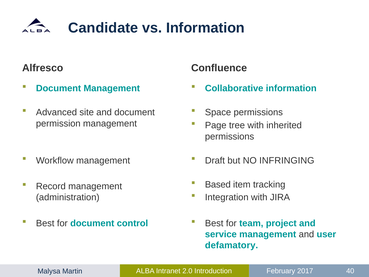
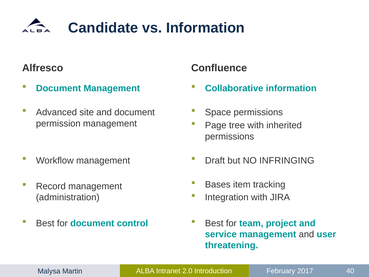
Based: Based -> Bases (218, 184)
defamatory: defamatory -> threatening (232, 245)
